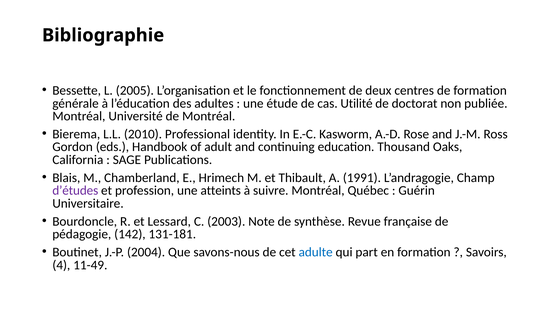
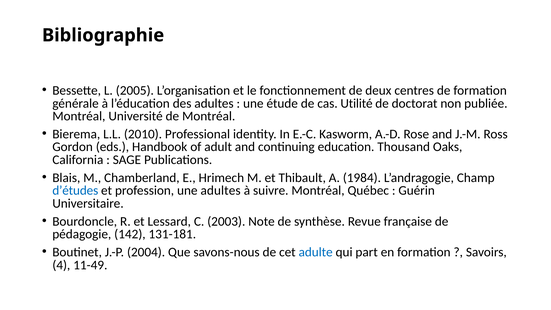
1991: 1991 -> 1984 (362, 178)
d’études colour: purple -> blue (75, 191)
une atteints: atteints -> adultes (221, 191)
